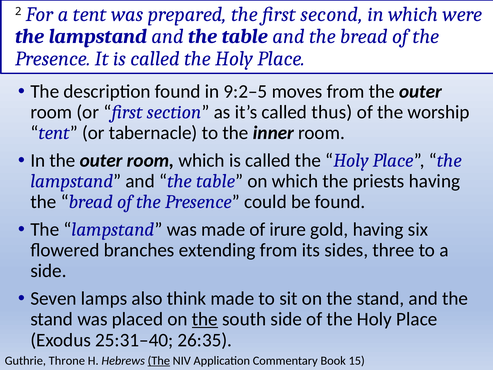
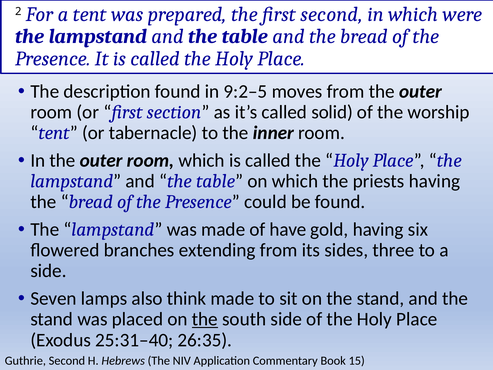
thus: thus -> solid (332, 112)
irure: irure -> have (288, 229)
Guthrie Throne: Throne -> Second (67, 361)
The underline: present -> none (159, 361)
